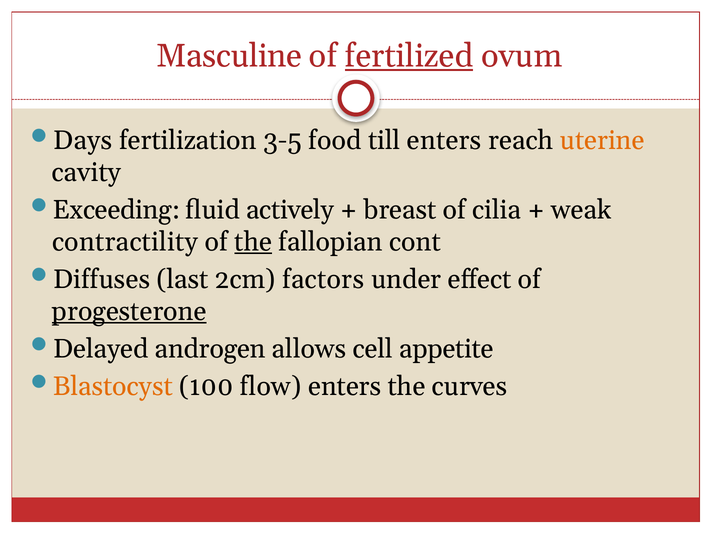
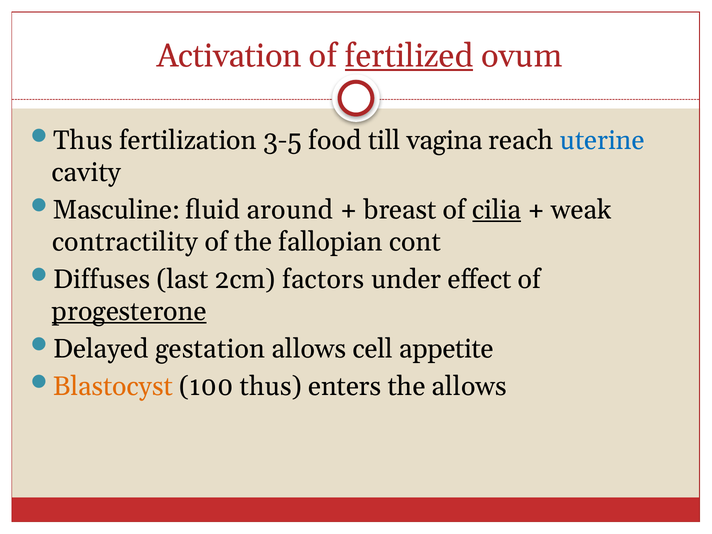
Masculine: Masculine -> Activation (229, 56)
Days: Days -> Thus (83, 140)
till enters: enters -> vagina (445, 140)
uterine colour: orange -> blue (602, 140)
Exceeding: Exceeding -> Masculine (116, 210)
actively: actively -> around (290, 210)
cilia underline: none -> present (497, 210)
the underline: present -> none (253, 242)
androgen: androgen -> gestation (210, 349)
100 flow: flow -> thus (271, 386)
the curves: curves -> allows (469, 386)
